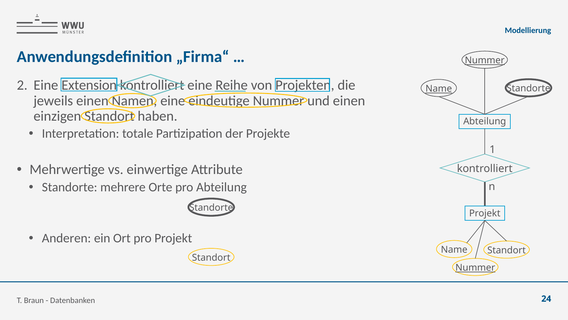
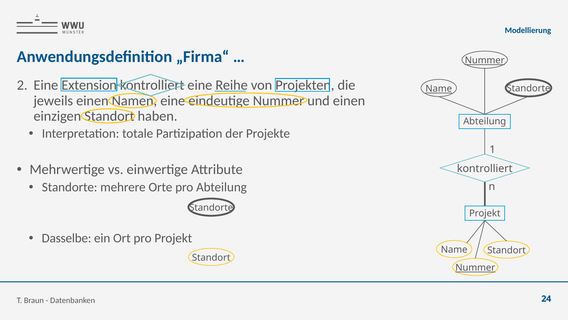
Anderen: Anderen -> Dasselbe (67, 238)
